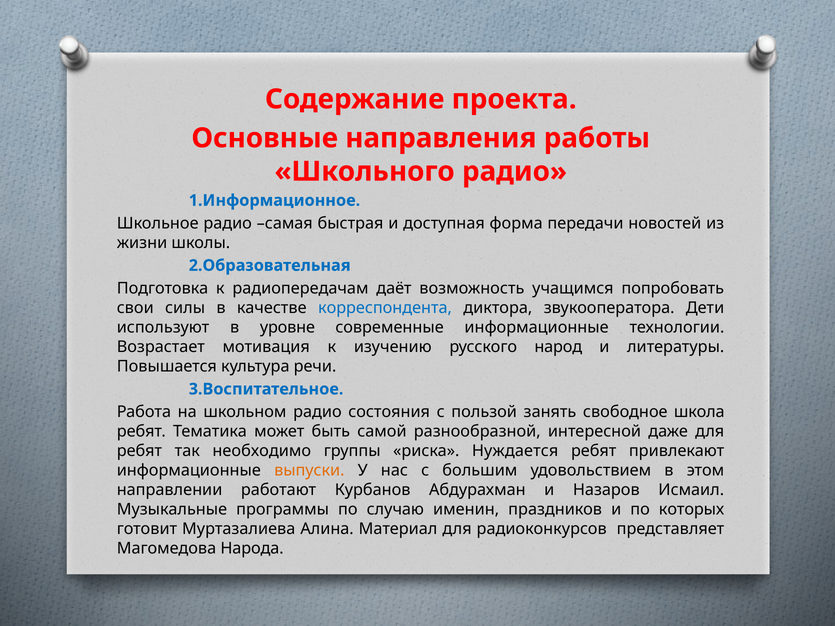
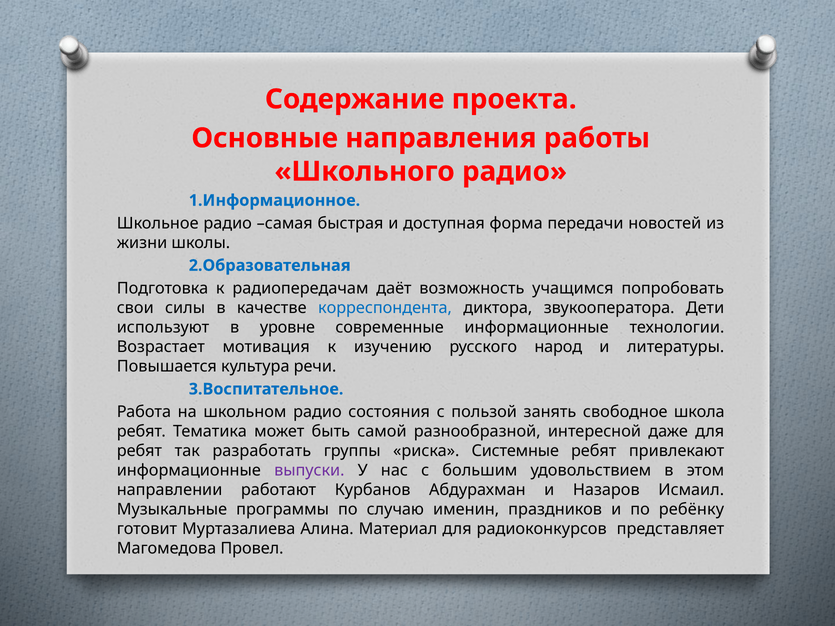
необходимо: необходимо -> разработать (262, 451)
Нуждается: Нуждается -> Системные (515, 451)
выпуски colour: orange -> purple (309, 471)
которых: которых -> ребёнку (691, 510)
Народа: Народа -> Провел (252, 549)
